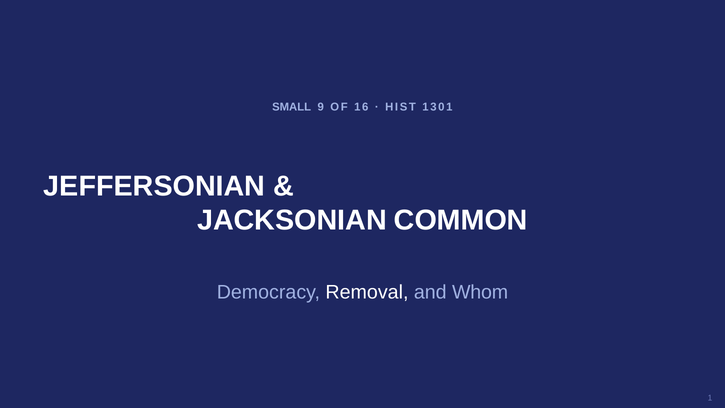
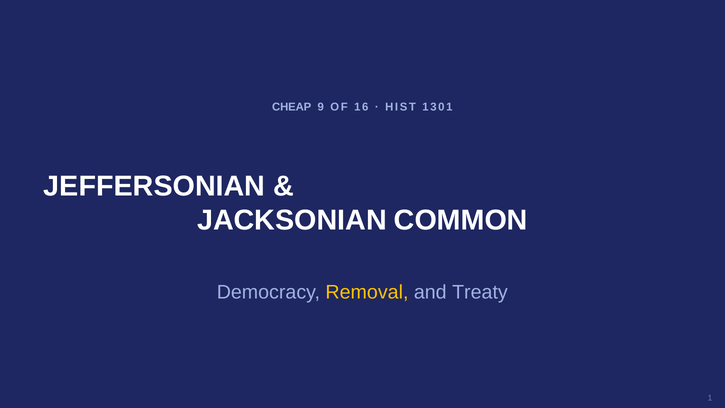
SMALL: SMALL -> CHEAP (292, 107)
Removal colour: white -> yellow (367, 292)
Whom: Whom -> Treaty (480, 292)
